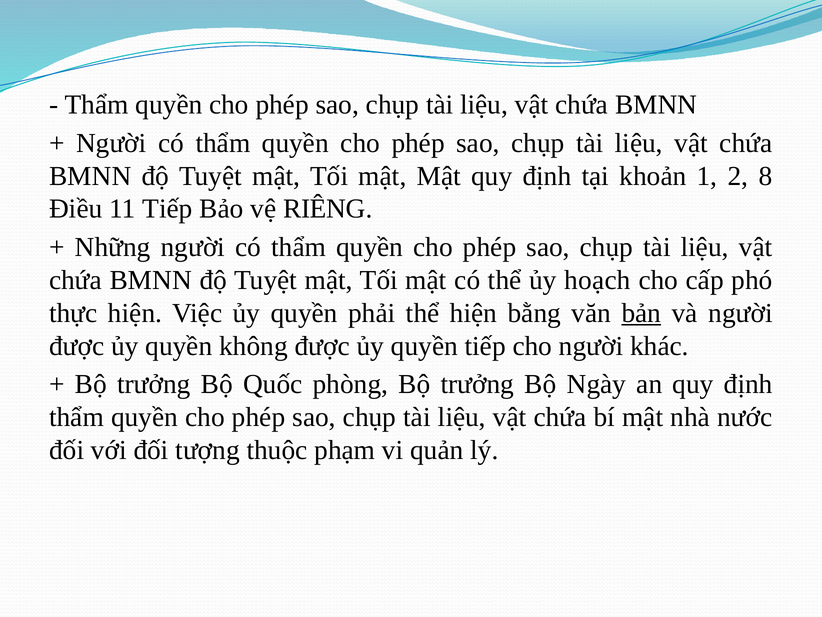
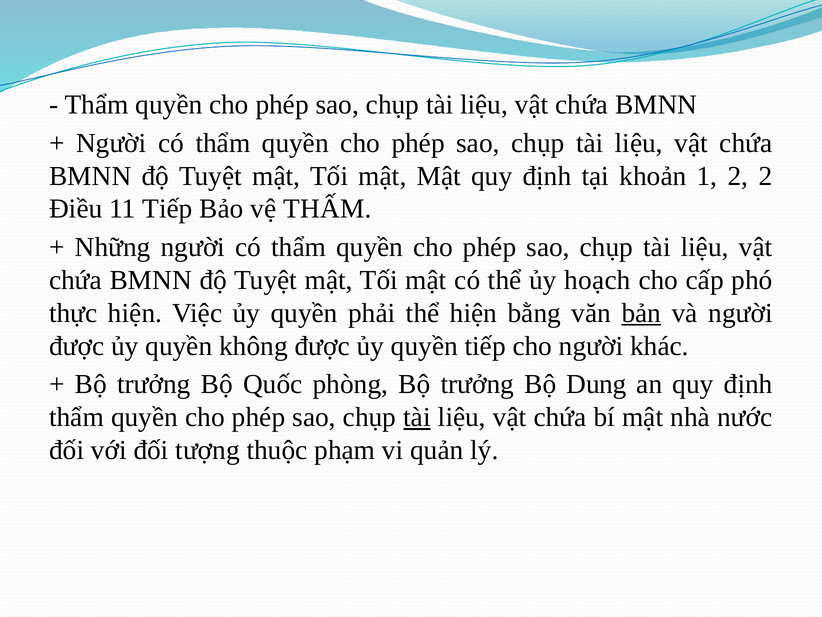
2 8: 8 -> 2 (765, 176)
RIÊNG: RIÊNG -> THẤM (327, 209)
Ngày: Ngày -> Dung (597, 384)
tài underline: none -> present (417, 417)
